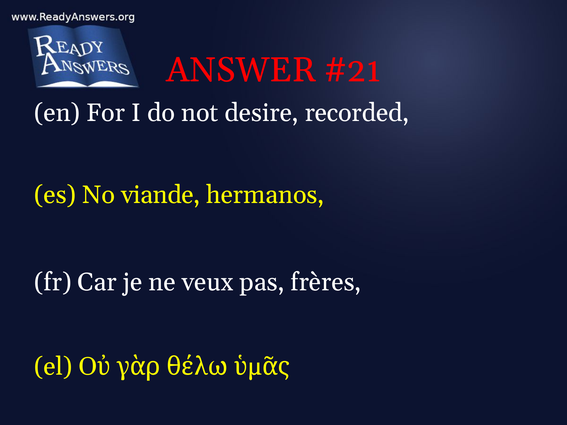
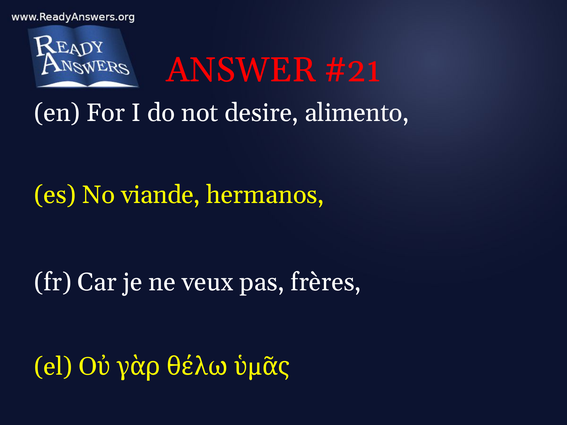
recorded: recorded -> alimento (357, 113)
